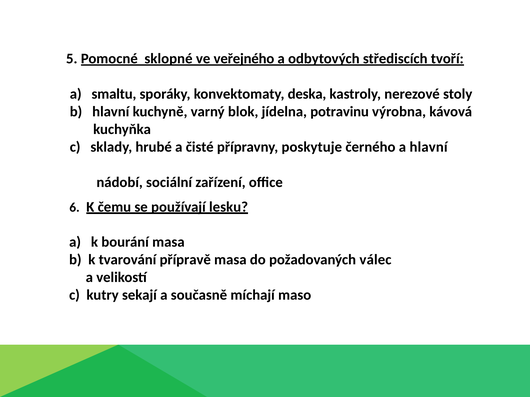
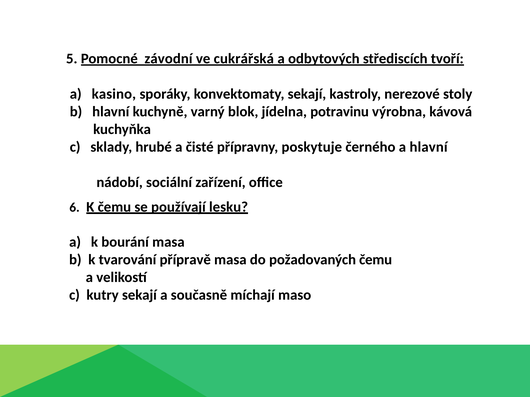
sklopné: sklopné -> závodní (168, 59)
veřejného: veřejného -> cukrářská (244, 59)
smaltu: smaltu -> kasino (114, 94)
konvektomaty deska: deska -> sekají (307, 94)
požadovaných válec: válec -> čemu (376, 260)
